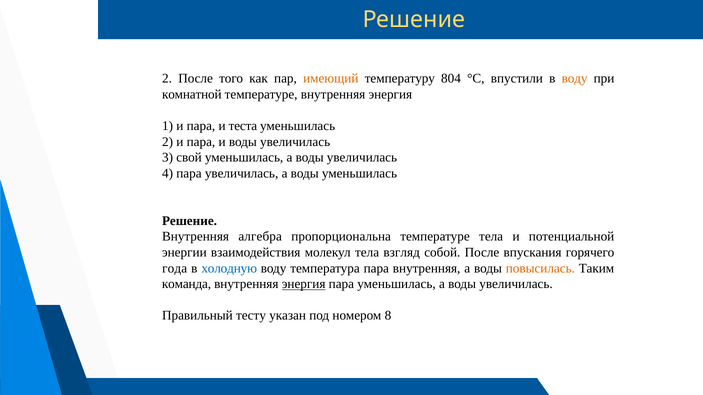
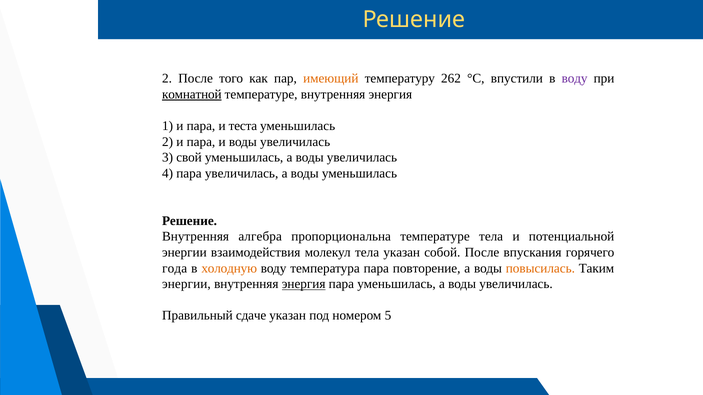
804: 804 -> 262 (451, 79)
воду colour: orange -> purple (575, 79)
комнатной underline: none -> present (192, 94)
тела взгляд: взгляд -> указан (402, 253)
холодную colour: blue -> orange (229, 268)
пара внутренняя: внутренняя -> повторение (427, 268)
команда: команда -> энергии (186, 284)
тесту: тесту -> сдаче (251, 316)
8: 8 -> 5 (388, 316)
